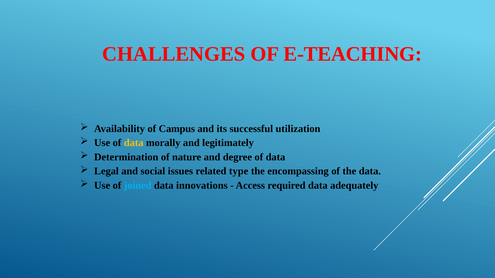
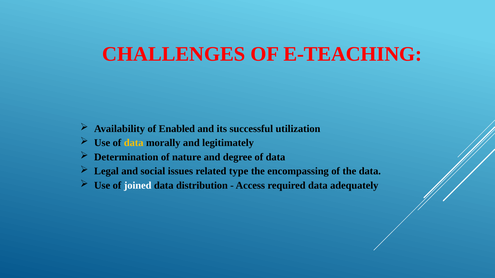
Campus: Campus -> Enabled (177, 129)
joined colour: light blue -> white (138, 186)
innovations: innovations -> distribution (202, 186)
